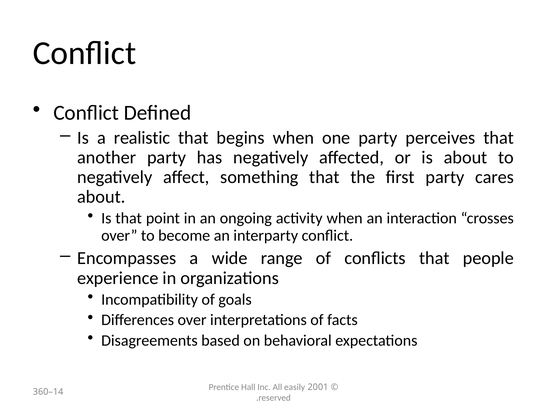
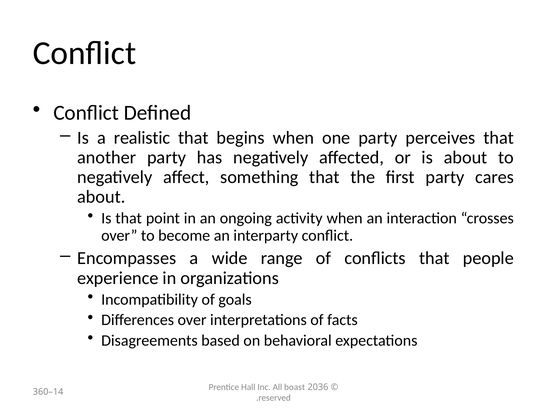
easily: easily -> boast (295, 386)
2001: 2001 -> 2036 (318, 386)
